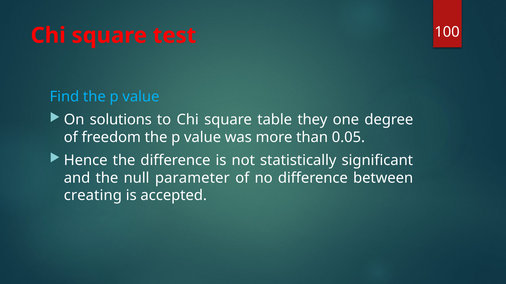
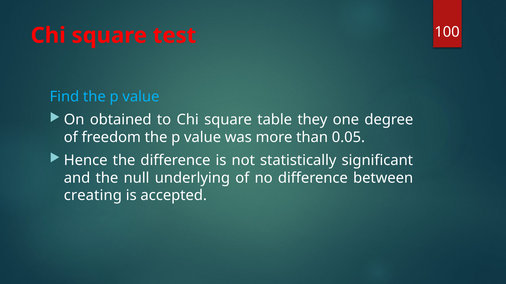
solutions: solutions -> obtained (121, 120)
parameter: parameter -> underlying (192, 178)
